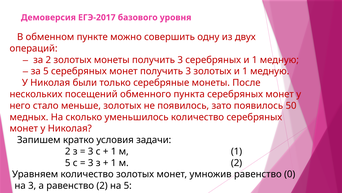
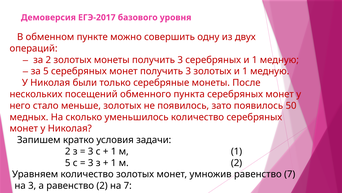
равенство 0: 0 -> 7 (290, 174)
на 5: 5 -> 7 (128, 185)
